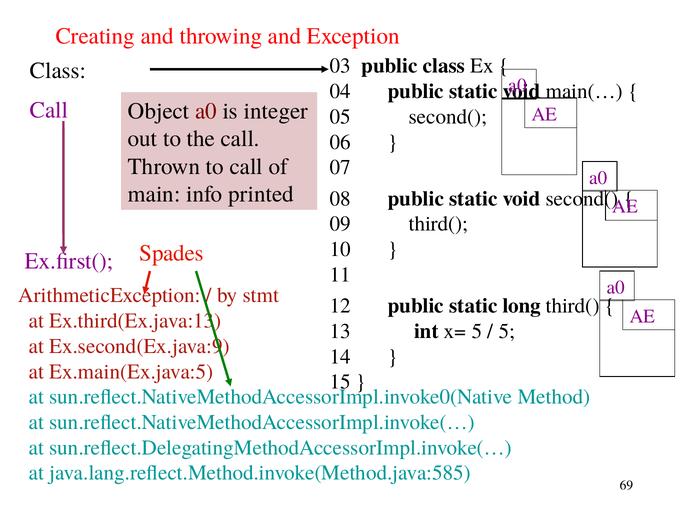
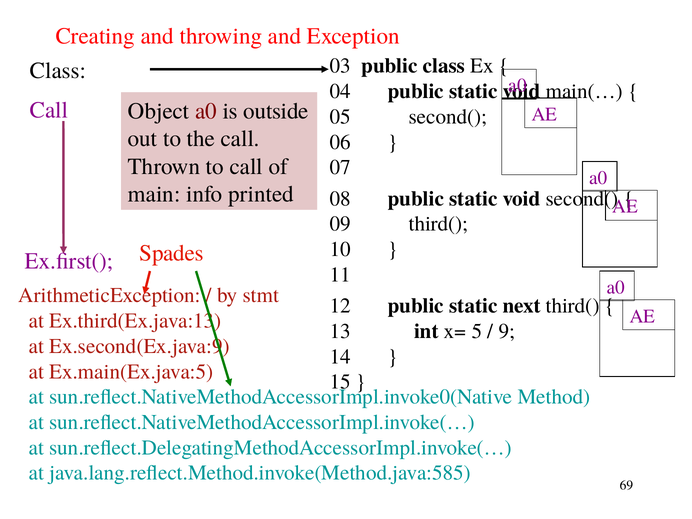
integer: integer -> outside (276, 111)
long: long -> next (522, 306)
5: 5 -> 9 (507, 331)
